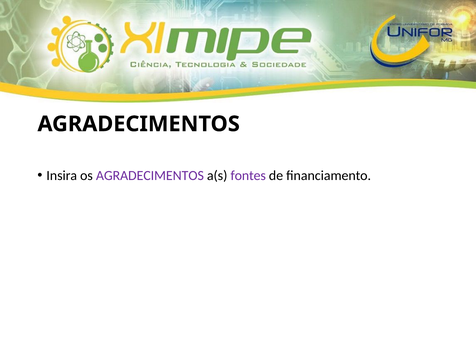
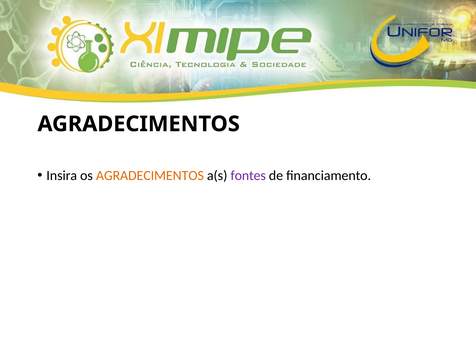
AGRADECIMENTOS colour: purple -> orange (150, 175)
